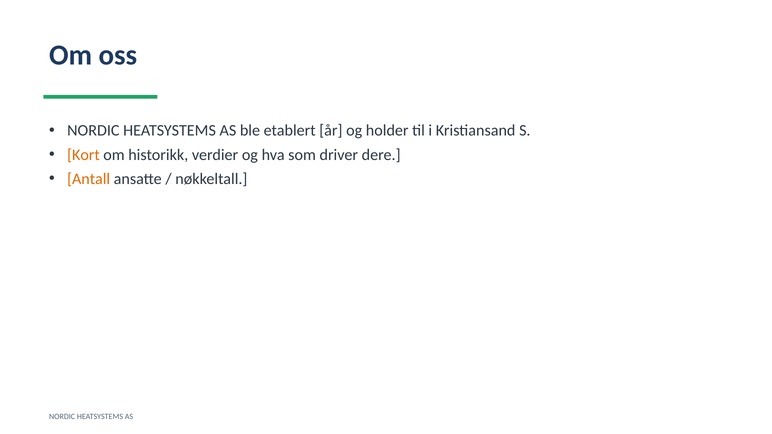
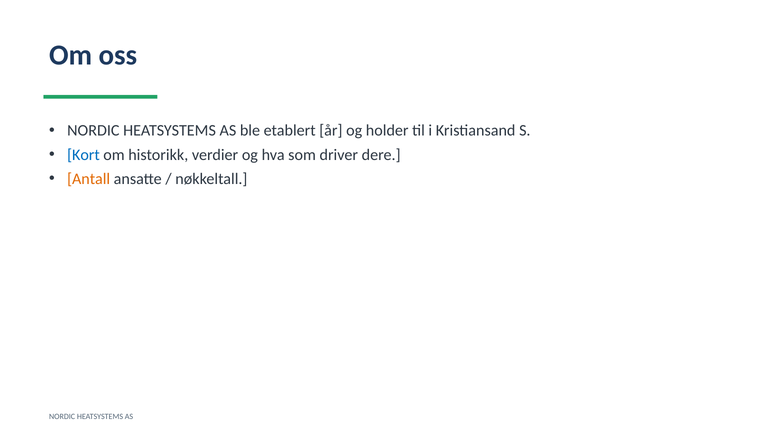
Kort colour: orange -> blue (83, 155)
